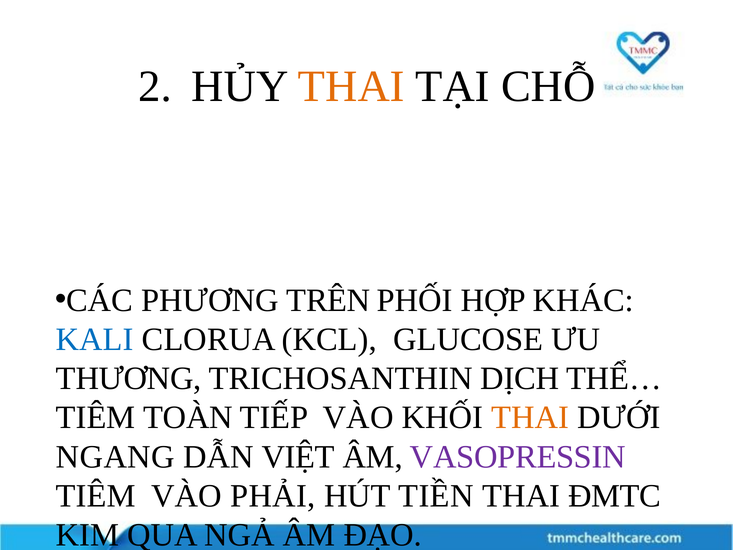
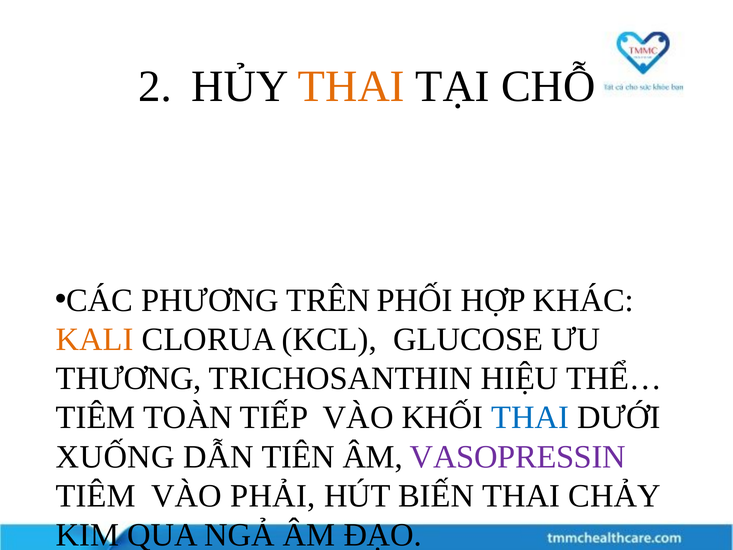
KALI colour: blue -> orange (95, 339)
DỊCH: DỊCH -> HIỆU (520, 378)
THAI colour: orange -> blue (530, 418)
NGANG: NGANG -> XUỐNG (115, 457)
VIỆT: VIỆT -> TIÊN (298, 457)
TIỀN: TIỀN -> BIẾN (436, 496)
ĐMTC: ĐMTC -> CHẢY (614, 496)
